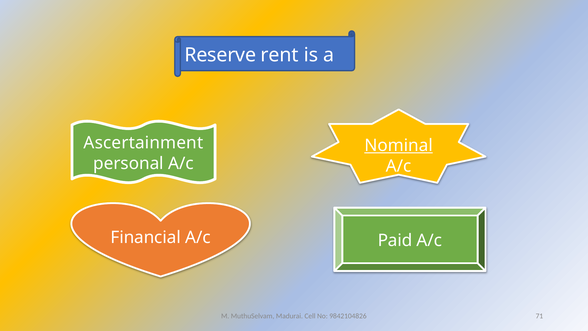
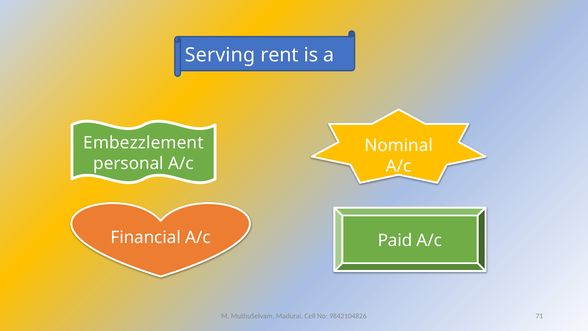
Reserve: Reserve -> Serving (220, 55)
Ascertainment: Ascertainment -> Embezzlement (143, 143)
Nominal underline: present -> none (399, 145)
